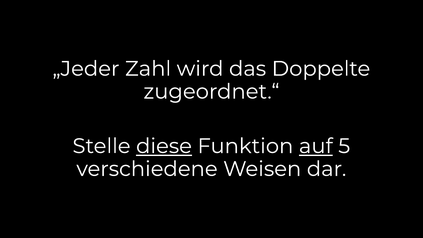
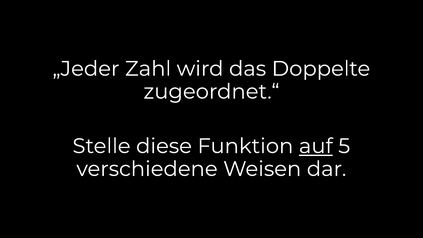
diese underline: present -> none (164, 146)
